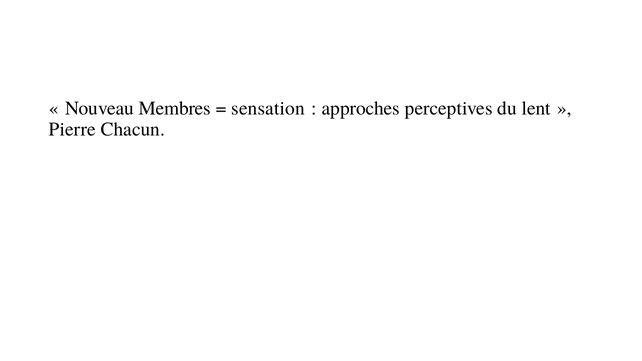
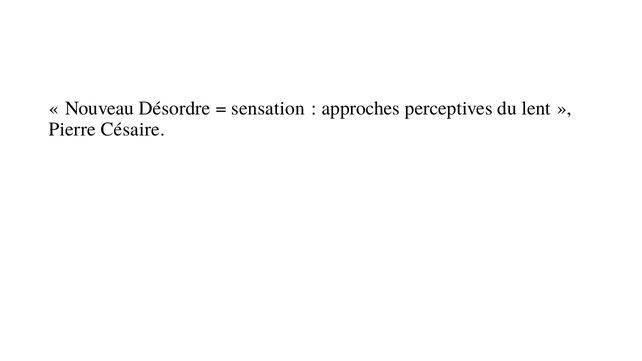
Membres: Membres -> Désordre (175, 108)
Chacun: Chacun -> Césaire (133, 129)
